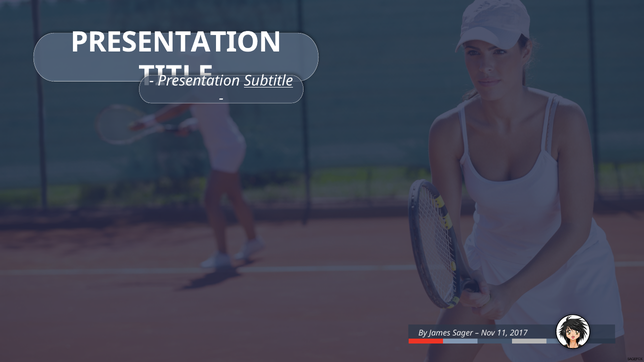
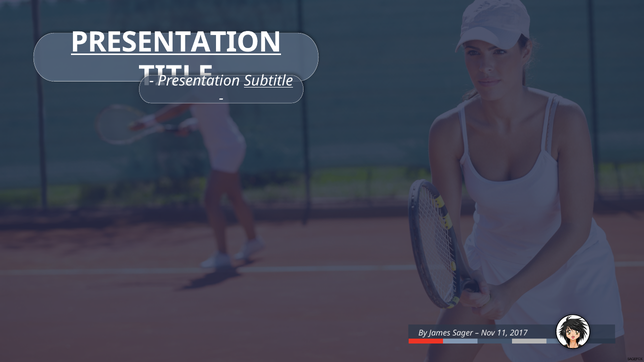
PRESENTATION underline: none -> present (176, 42)
